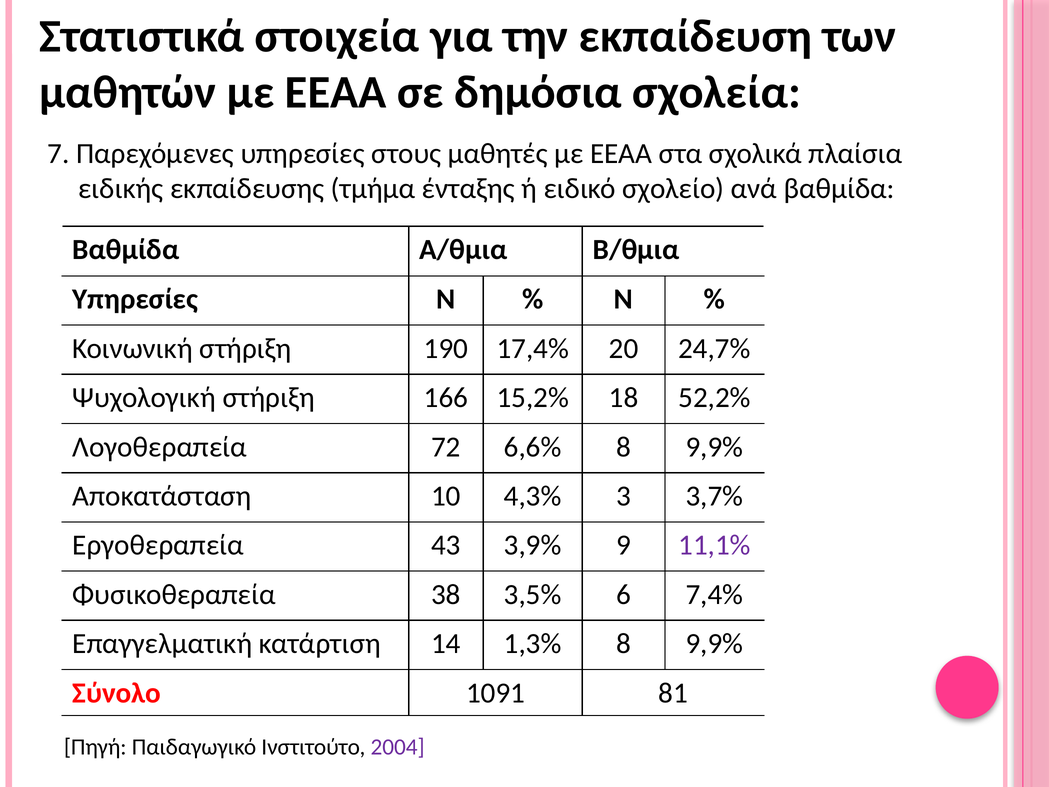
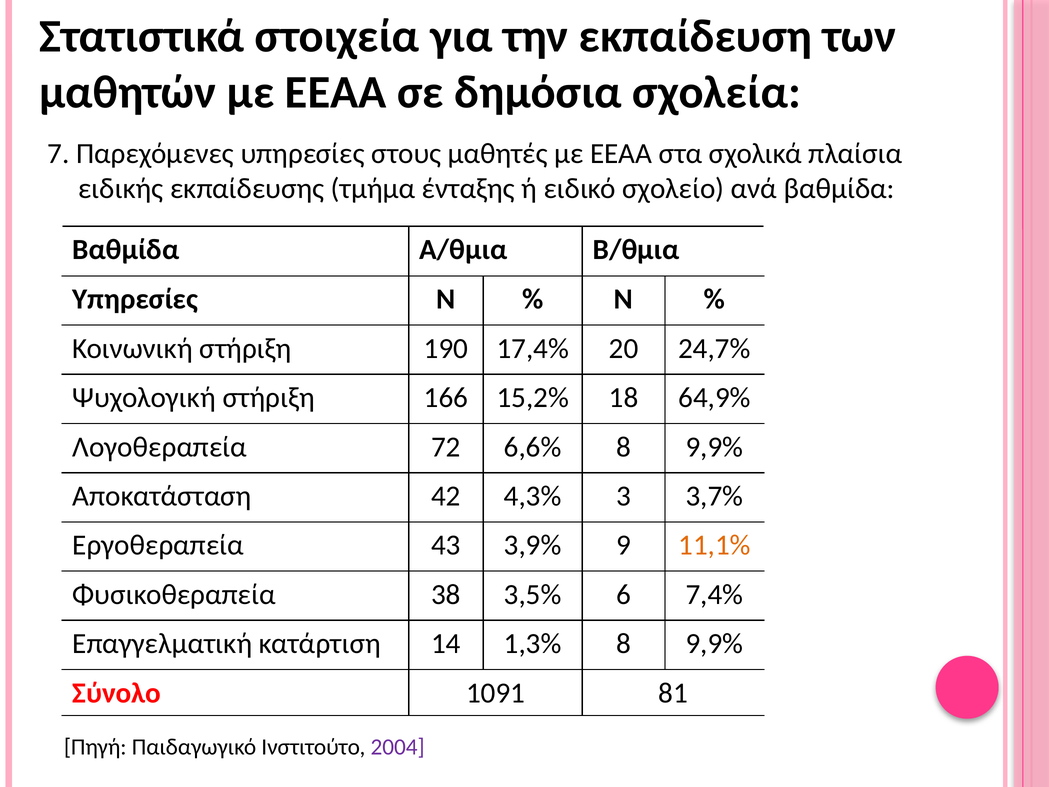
52,2%: 52,2% -> 64,9% (714, 398)
10: 10 -> 42 (446, 496)
11,1% colour: purple -> orange (714, 545)
